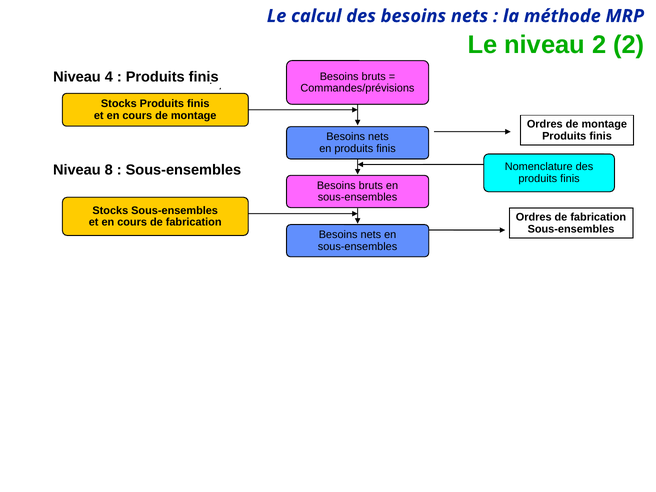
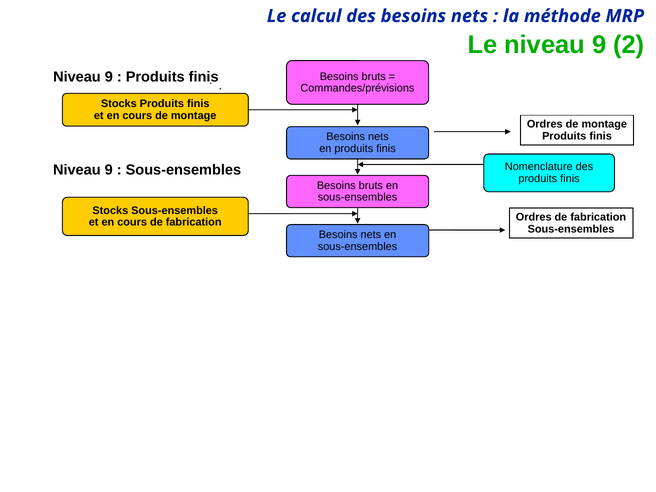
Le niveau 2: 2 -> 9 (599, 45)
4: 4 -> 9 (109, 77)
8: 8 -> 9 (109, 170)
